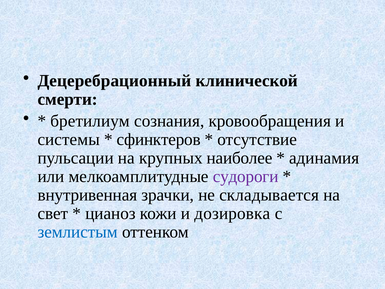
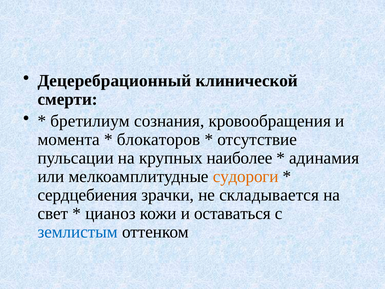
системы: системы -> момента (69, 139)
сфинктеров: сфинктеров -> блокаторов (159, 139)
судороги colour: purple -> orange (246, 176)
внутривенная: внутривенная -> сердцебиения (87, 195)
дозировка: дозировка -> оставаться (232, 213)
